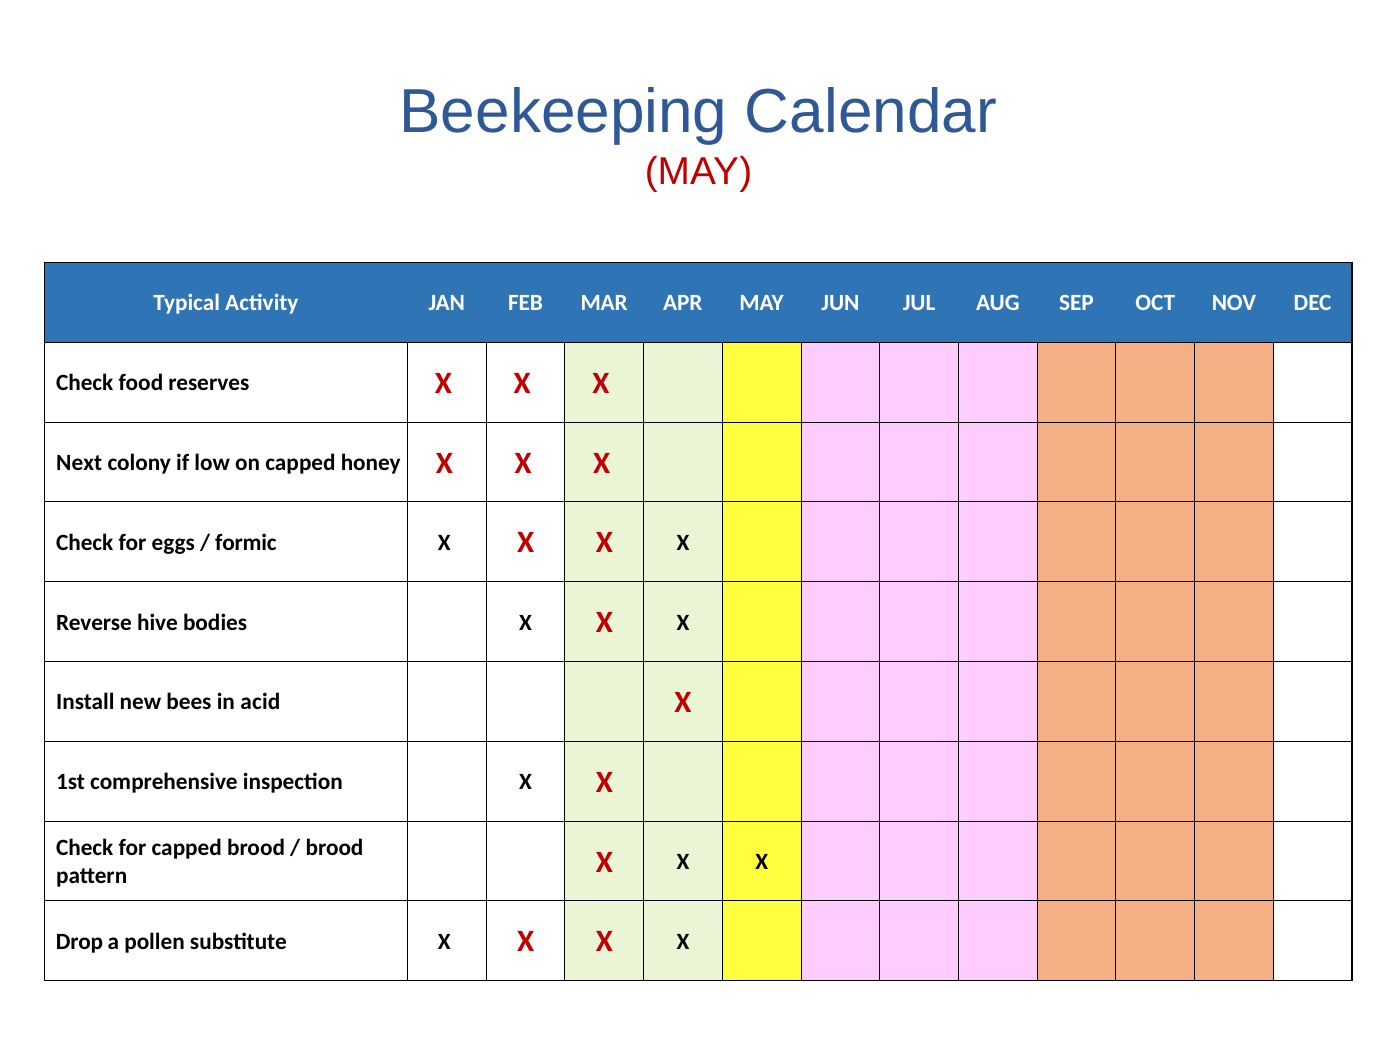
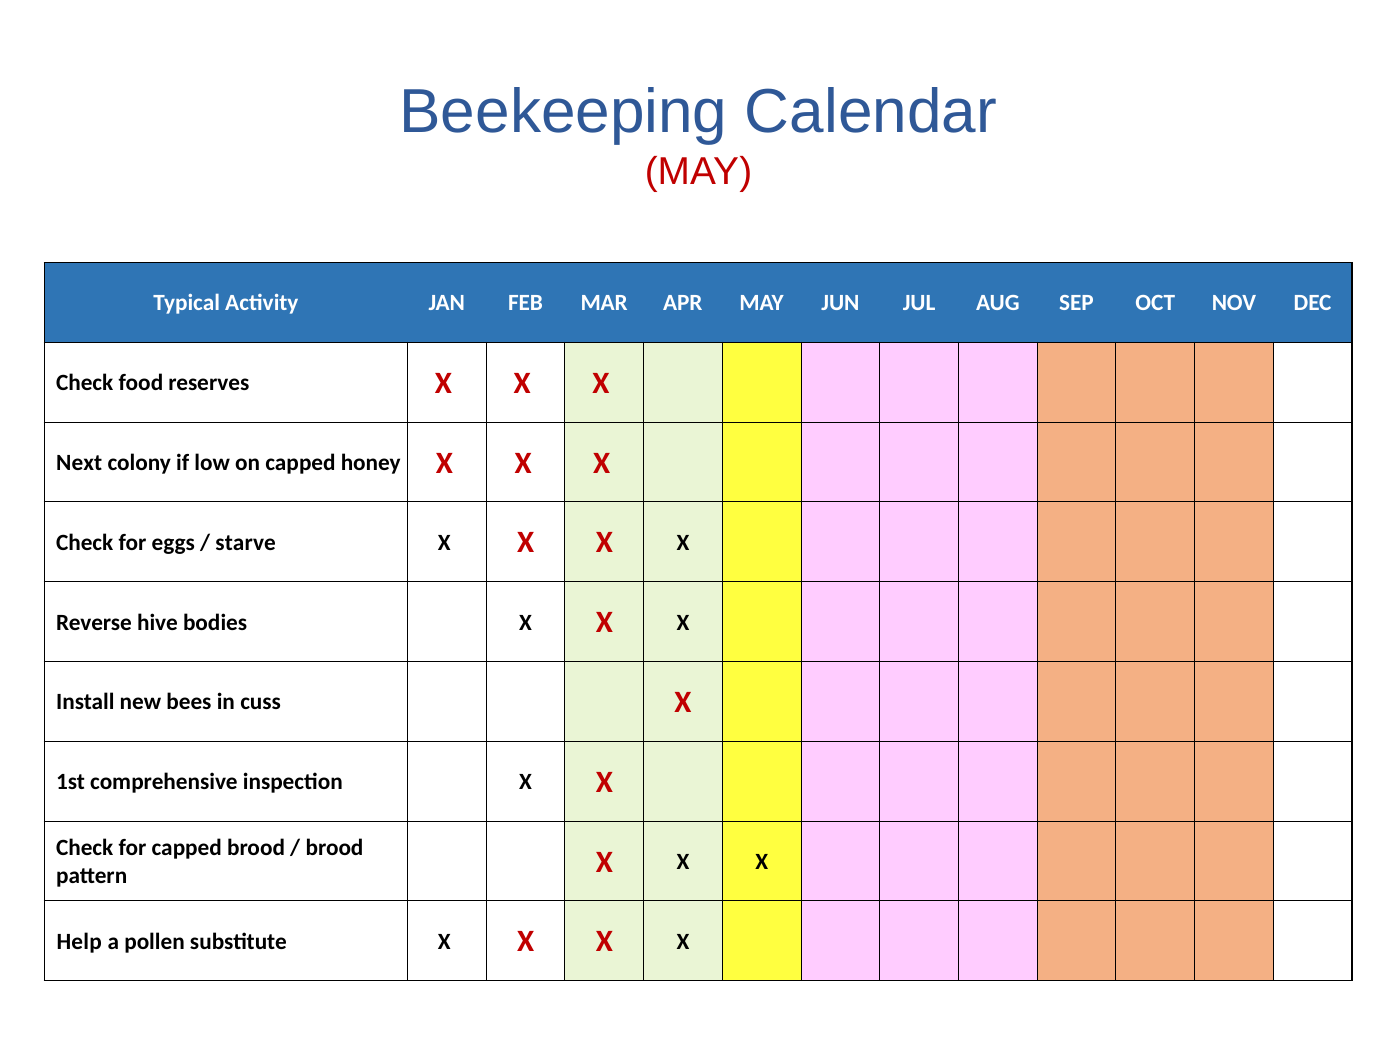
formic: formic -> starve (246, 542)
acid: acid -> cuss (261, 702)
Drop: Drop -> Help (79, 941)
